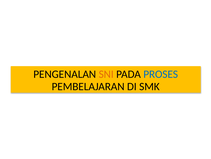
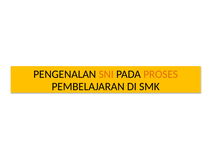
PROSES colour: blue -> orange (161, 74)
